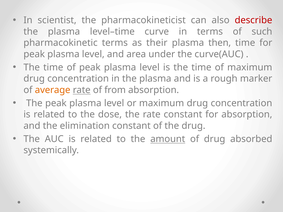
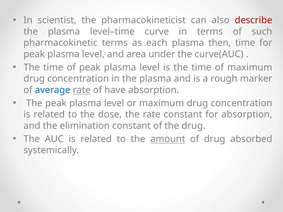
their: their -> each (157, 43)
average colour: orange -> blue (53, 90)
from: from -> have (115, 90)
